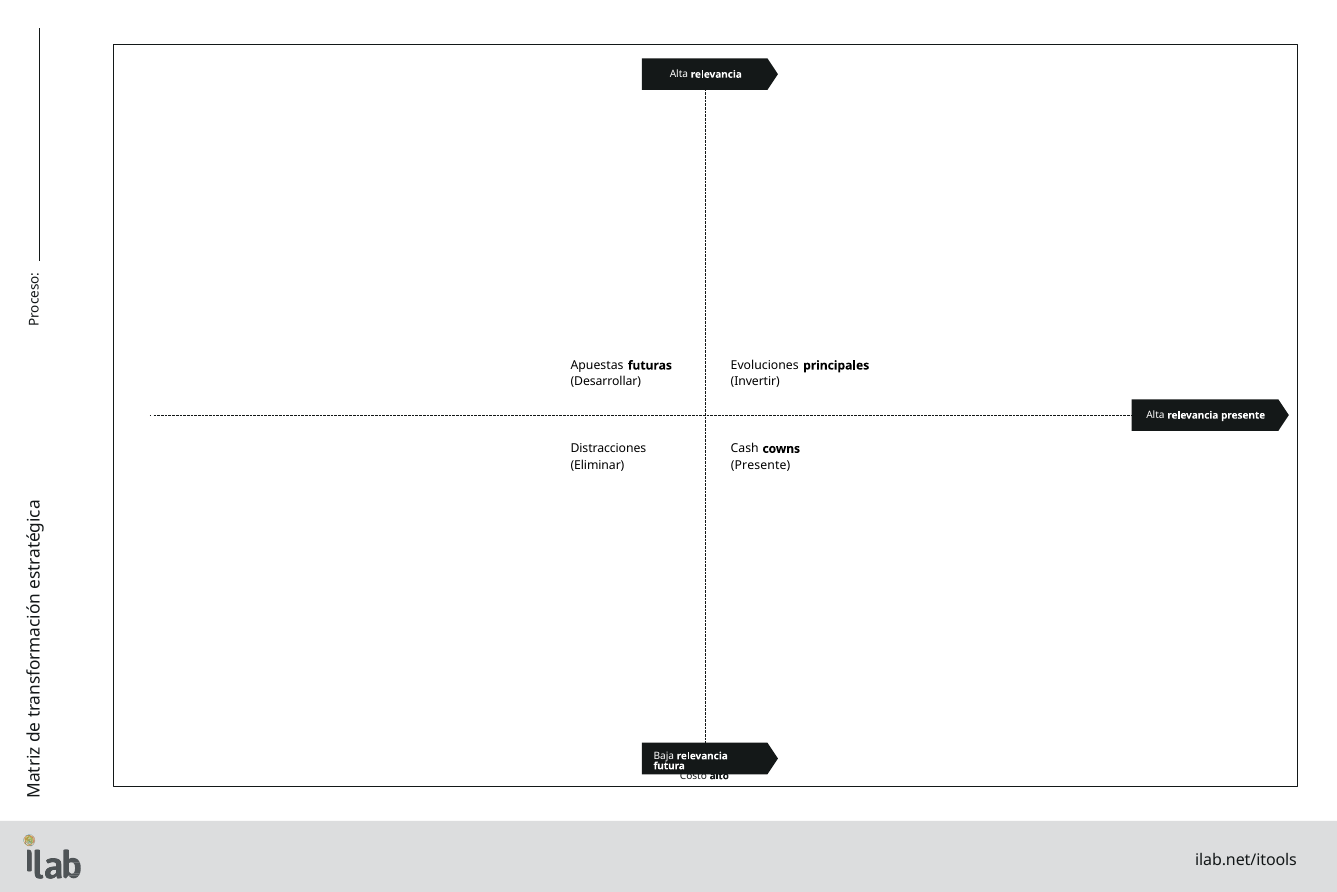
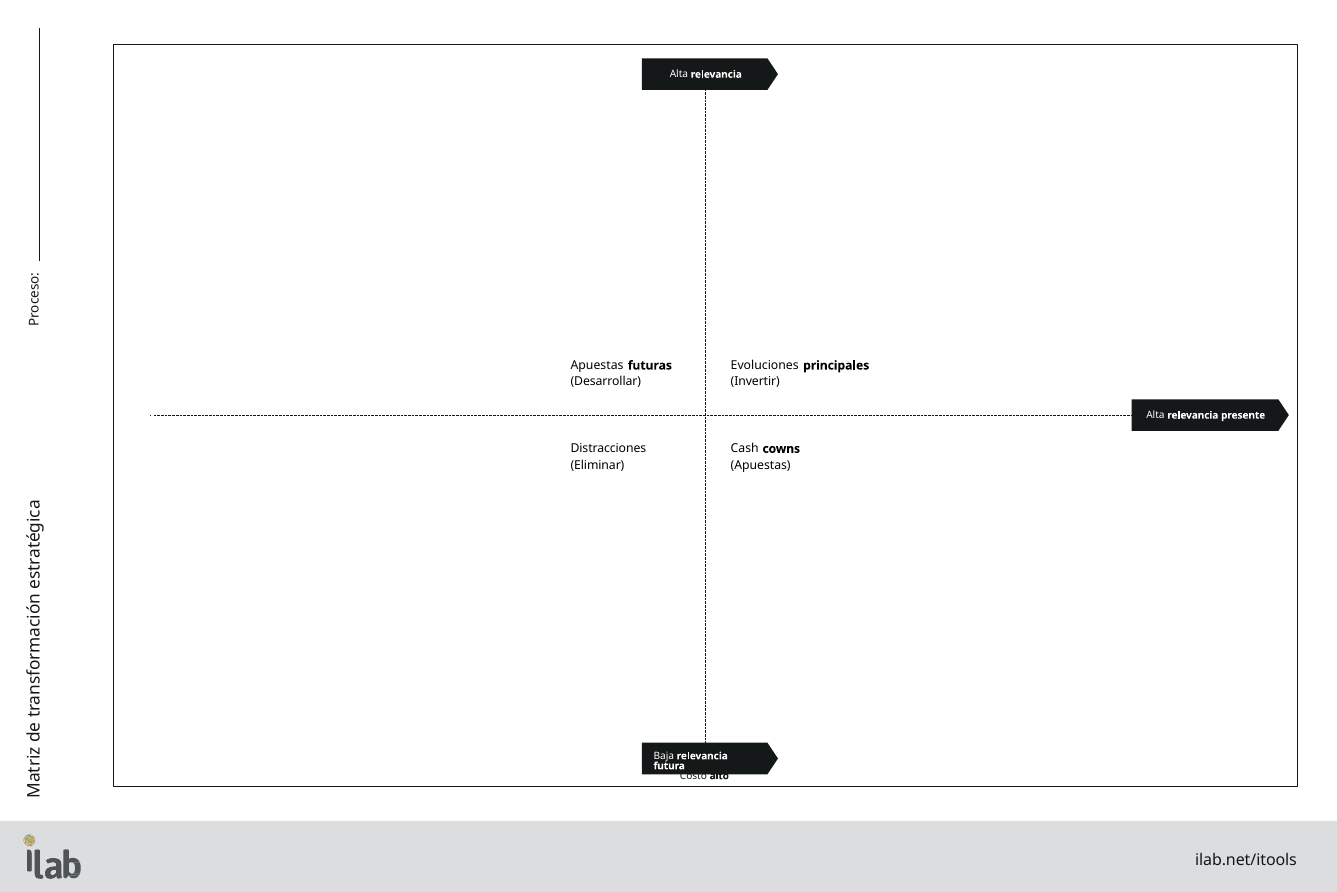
Presente: Presente -> Apuestas (761, 465)
